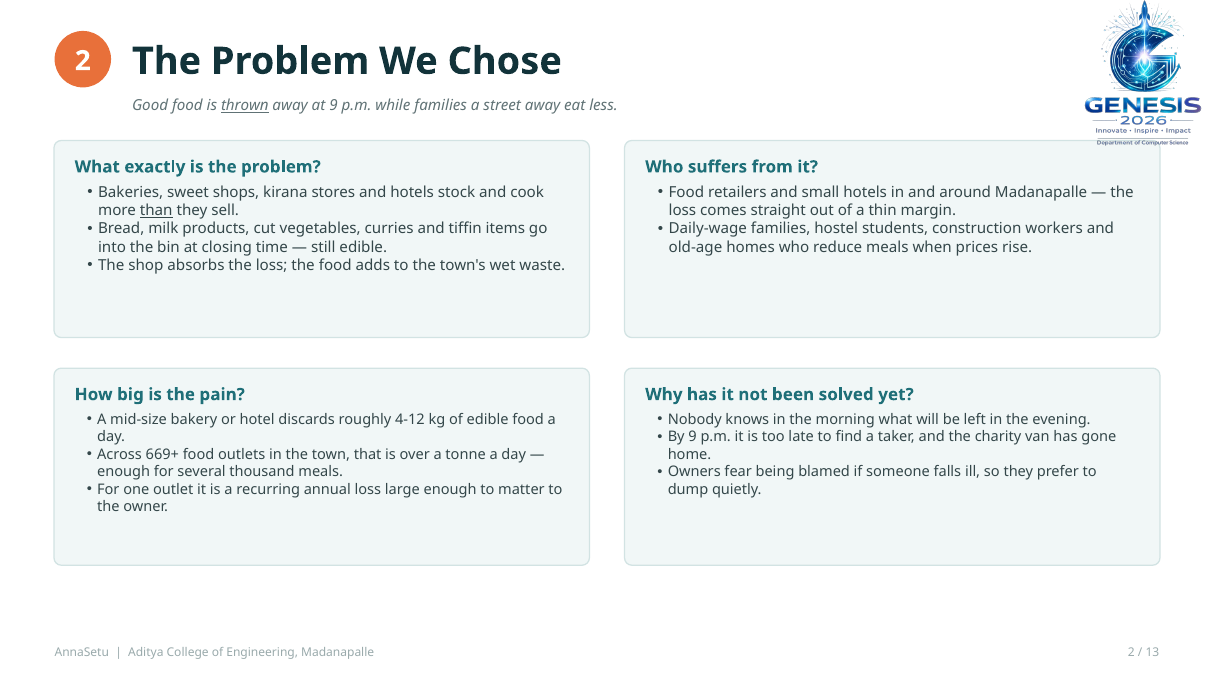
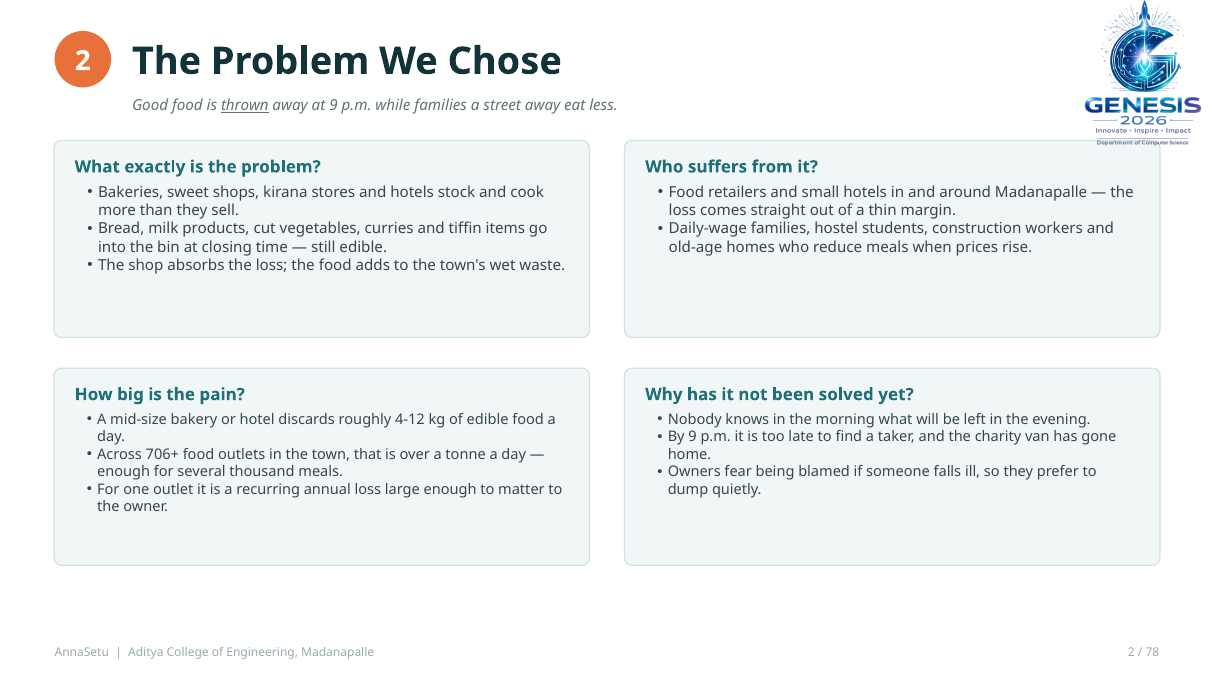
than underline: present -> none (156, 211)
669+: 669+ -> 706+ (162, 455)
13: 13 -> 78 (1152, 653)
